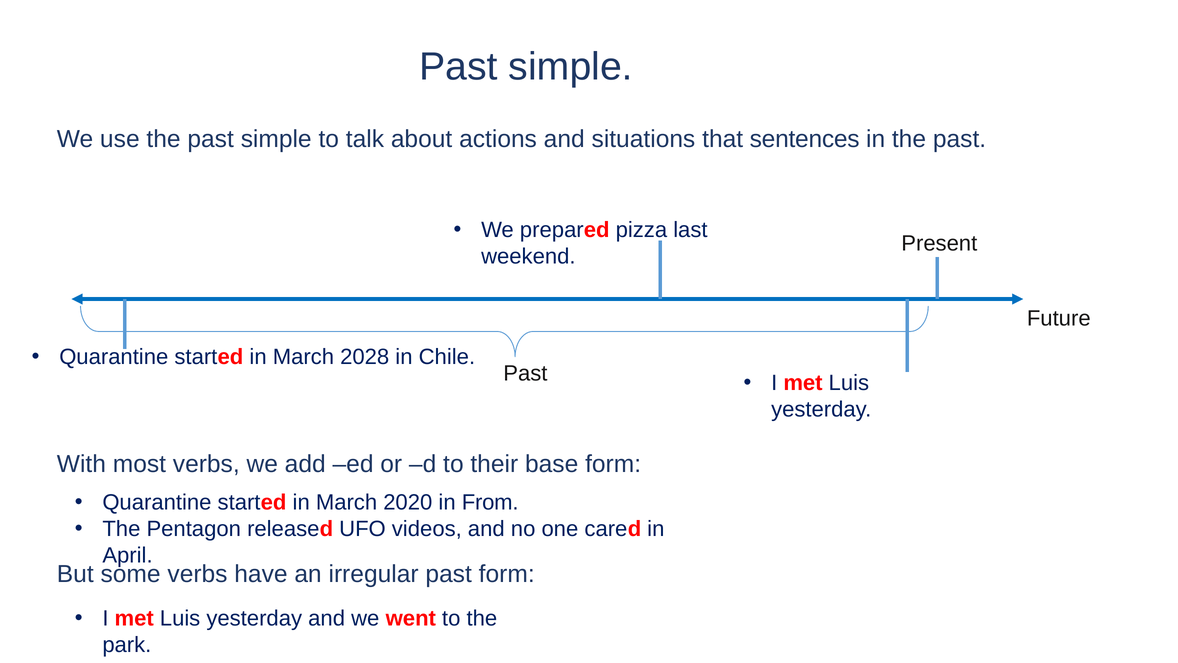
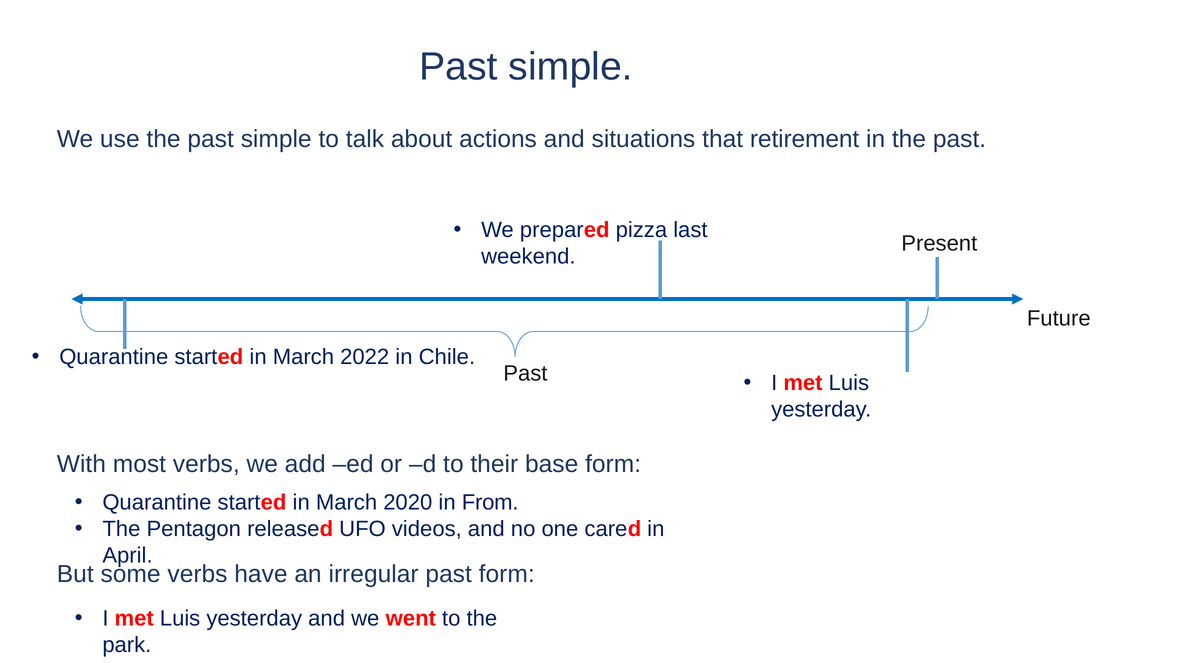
sentences: sentences -> retirement (805, 139)
2028: 2028 -> 2022 (365, 357)
